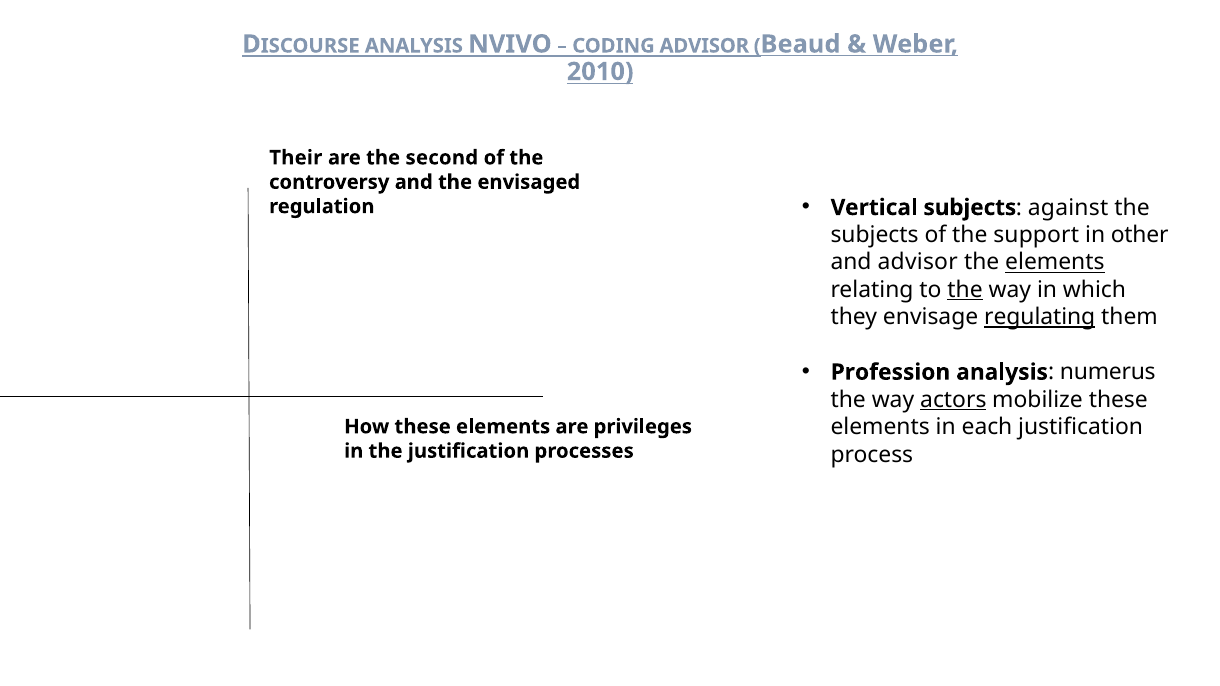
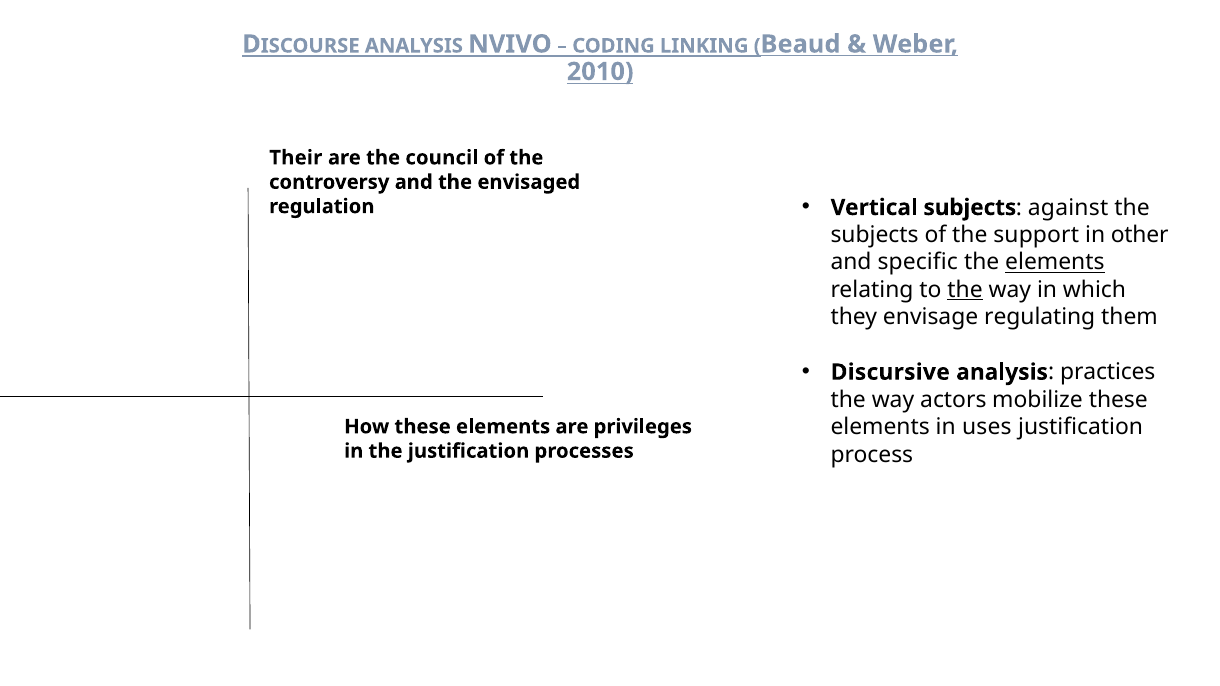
CODING ADVISOR: ADVISOR -> LINKING (704, 46)
second: second -> council (442, 158)
and advisor: advisor -> specific (918, 263)
regulating underline: present -> none (1040, 317)
Profession: Profession -> Discursive (890, 372)
numerus: numerus -> practices (1108, 372)
actors underline: present -> none (953, 400)
each: each -> uses (987, 427)
